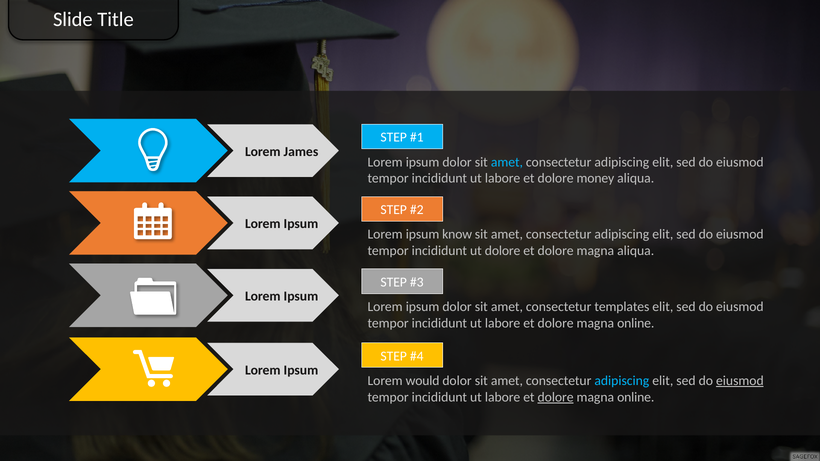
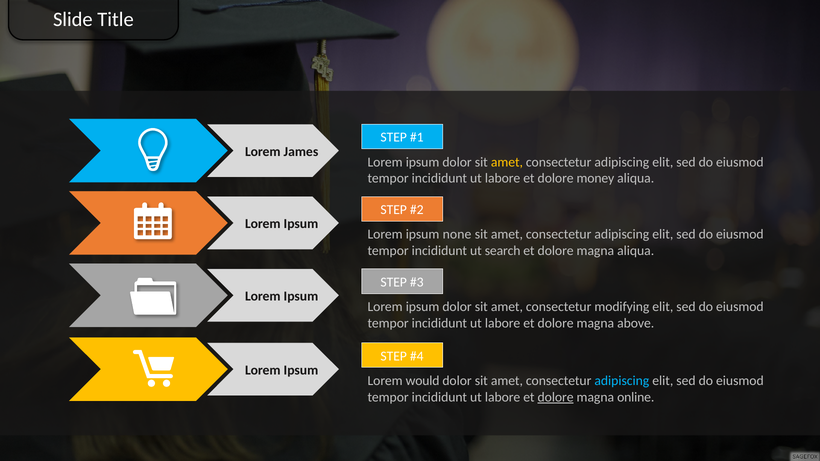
amet colour: light blue -> yellow (507, 162)
know: know -> none (457, 235)
ut dolore: dolore -> search (503, 251)
templates: templates -> modifying (622, 307)
online: online -> above (636, 323)
eiusmod underline: present -> none (740, 381)
